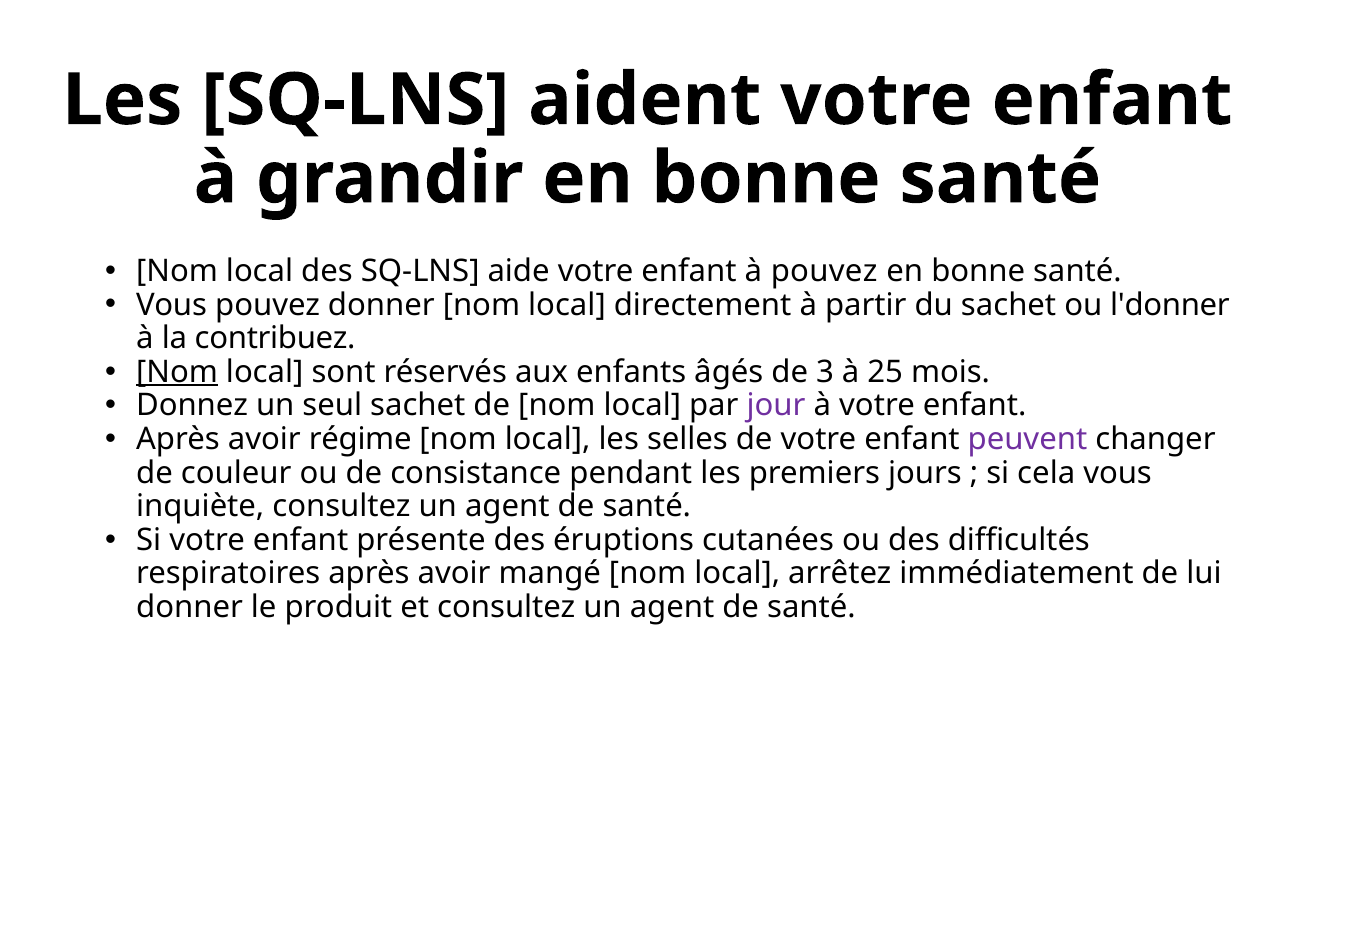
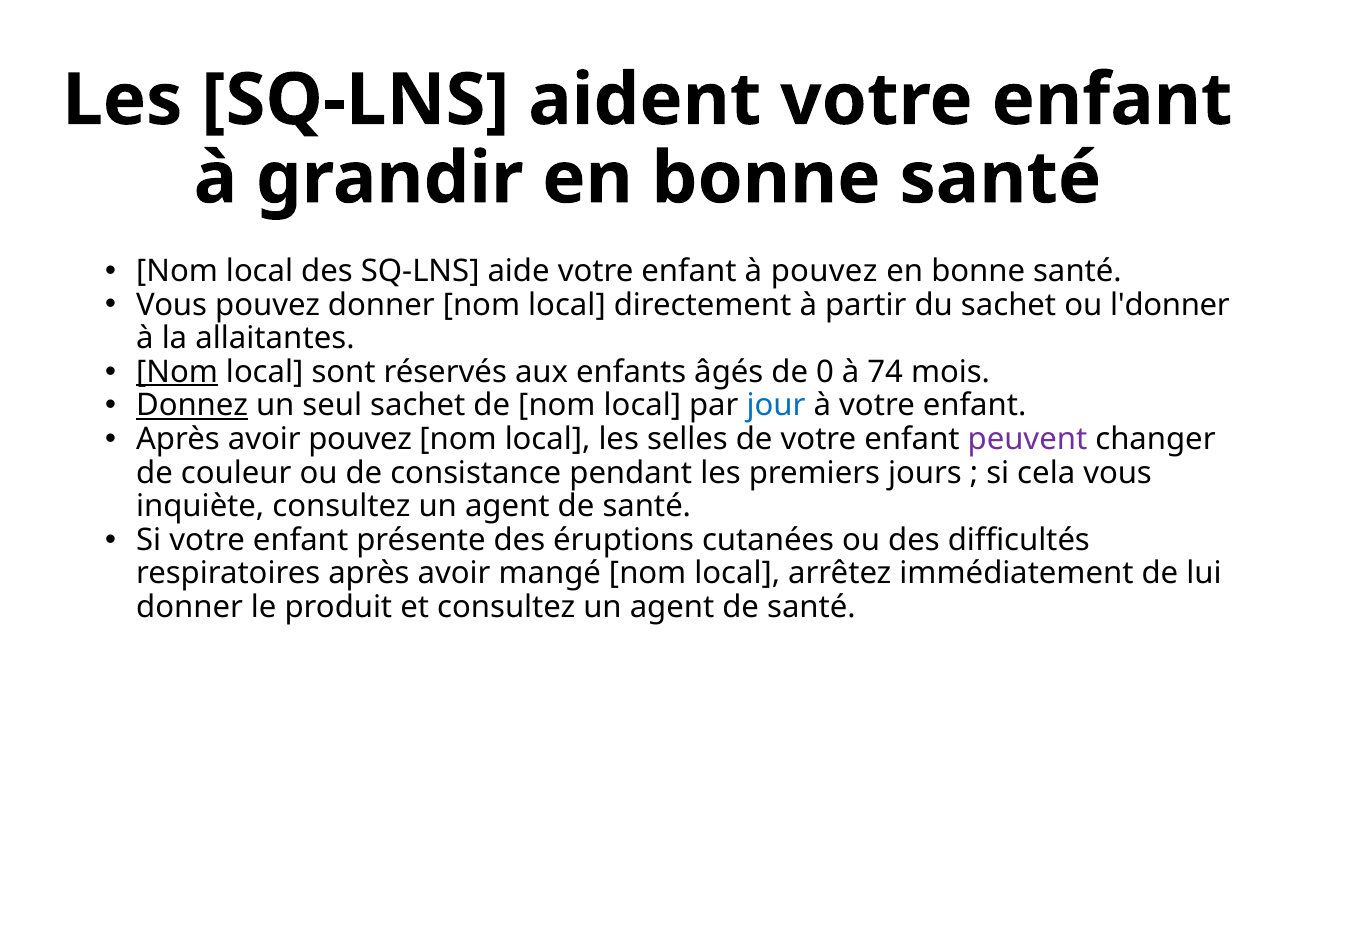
contribuez: contribuez -> allaitantes (275, 338)
3: 3 -> 0 (825, 372)
25: 25 -> 74 (885, 372)
Donnez underline: none -> present (192, 406)
jour colour: purple -> blue (776, 406)
avoir régime: régime -> pouvez (360, 439)
